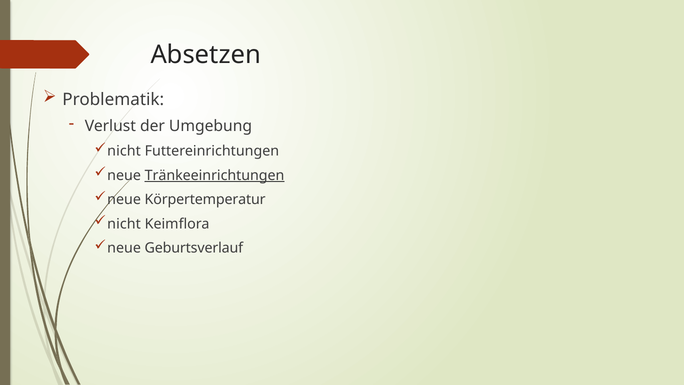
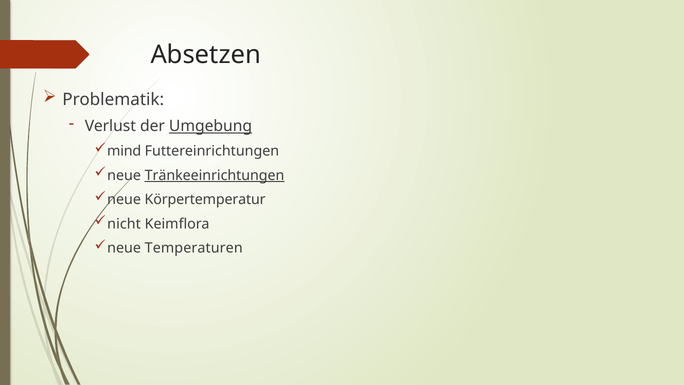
Umgebung underline: none -> present (211, 126)
nicht: nicht -> mind (124, 151)
Geburtsverlauf: Geburtsverlauf -> Temperaturen (194, 248)
